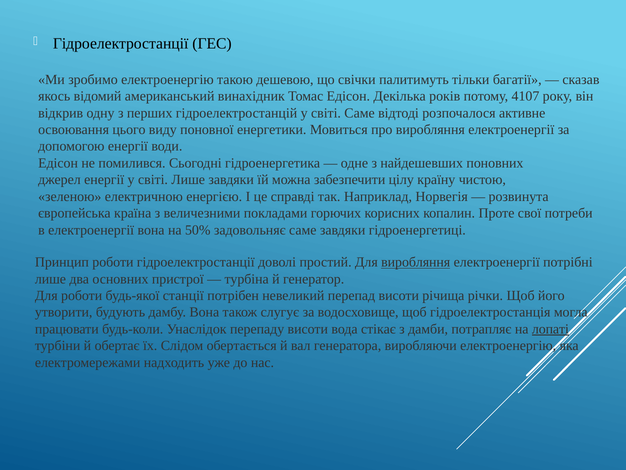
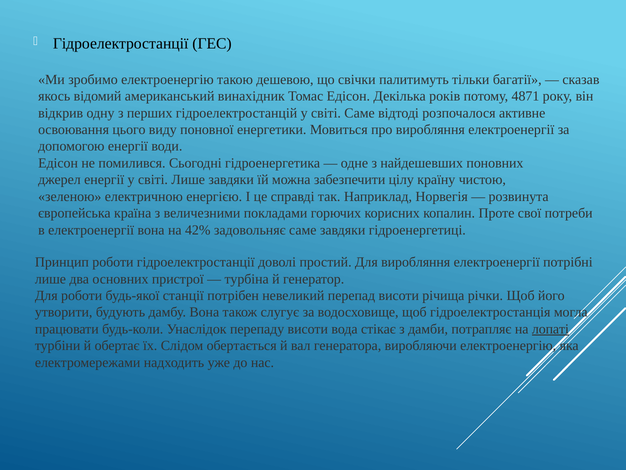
4107: 4107 -> 4871 (525, 96)
50%: 50% -> 42% (198, 230)
виробляння underline: present -> none (416, 262)
